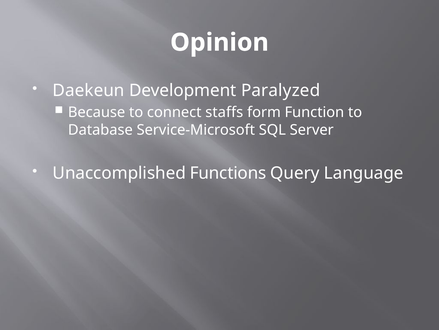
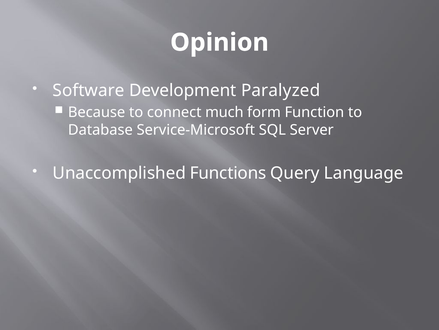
Daekeun: Daekeun -> Software (89, 90)
staffs: staffs -> much (224, 112)
